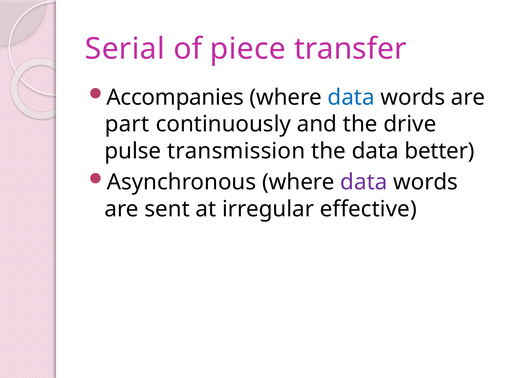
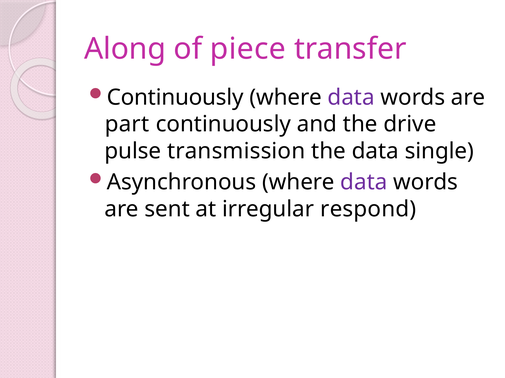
Serial: Serial -> Along (125, 49)
Accompanies: Accompanies -> Continuously (175, 97)
data colour: blue -> purple (351, 97)
better: better -> single (439, 151)
effective: effective -> respond (368, 209)
